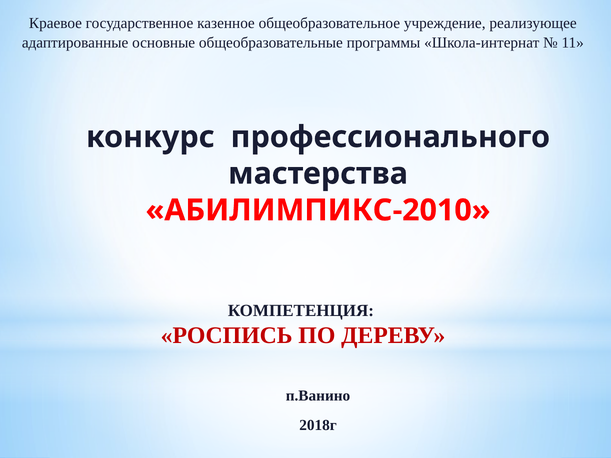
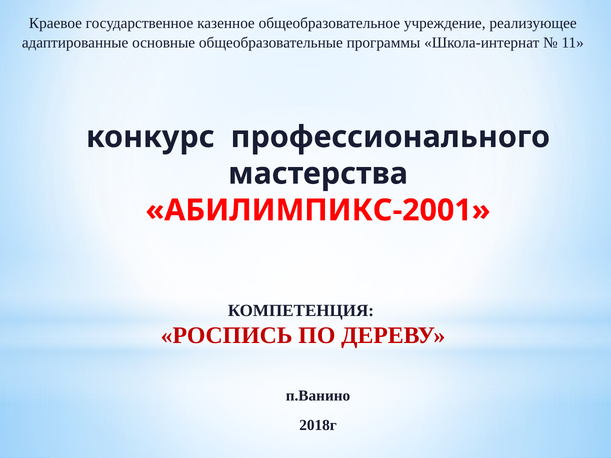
АБИЛИМПИКС-2010: АБИЛИМПИКС-2010 -> АБИЛИМПИКС-2001 (318, 210)
